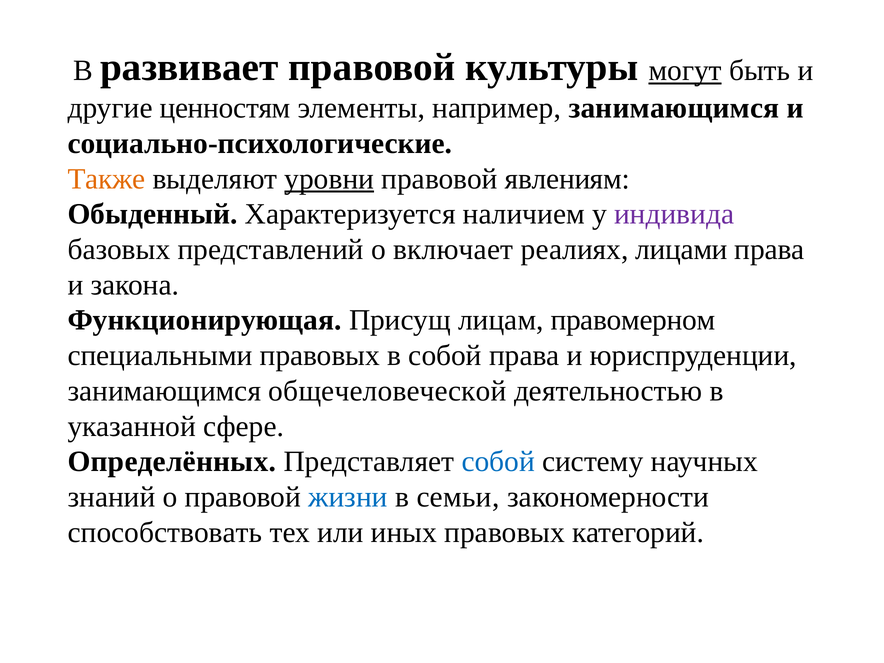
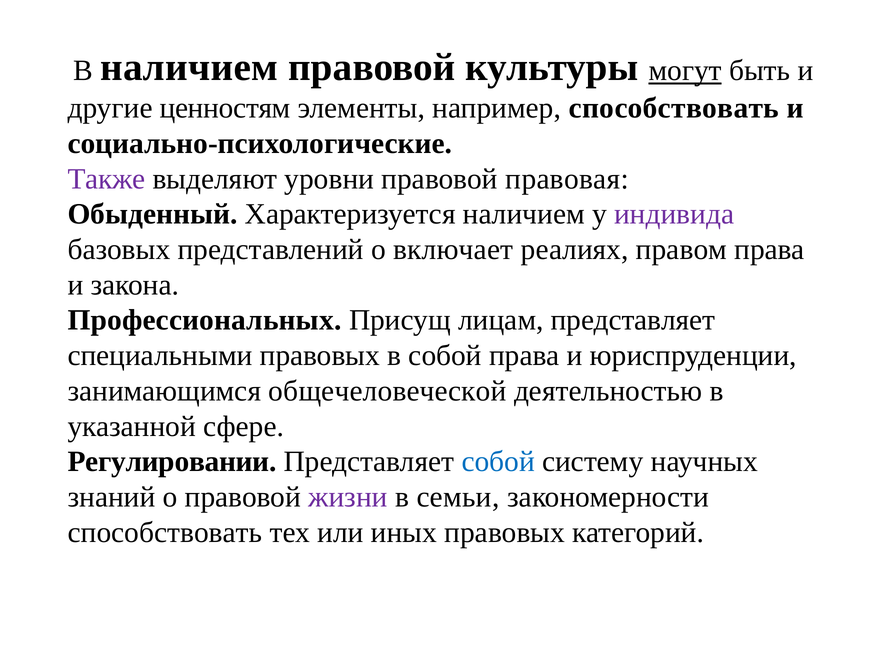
В развивает: развивает -> наличием (189, 67)
например занимающимся: занимающимся -> способствовать (674, 108)
Также colour: orange -> purple (107, 179)
уровни underline: present -> none (329, 179)
явлениям: явлениям -> правовая (567, 179)
лицами: лицами -> правом (681, 250)
Функционирующая: Функционирующая -> Профессиональных (204, 320)
лицам правомерном: правомерном -> представляет (633, 320)
Определённых: Определённых -> Регулировании (172, 462)
жизни colour: blue -> purple (348, 497)
